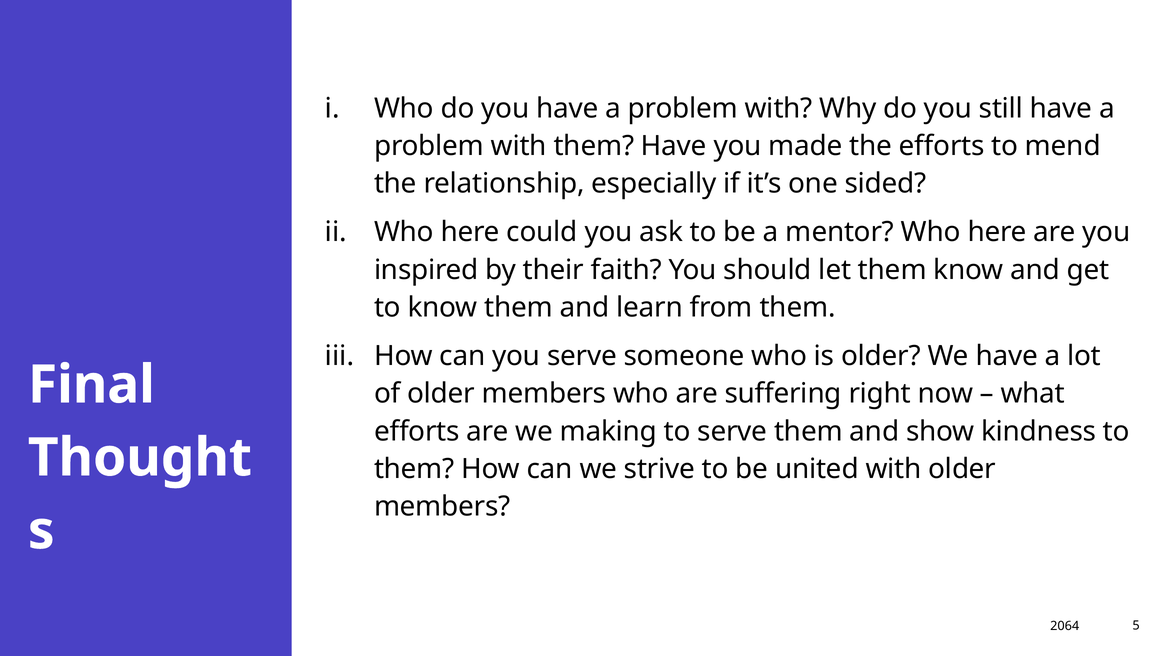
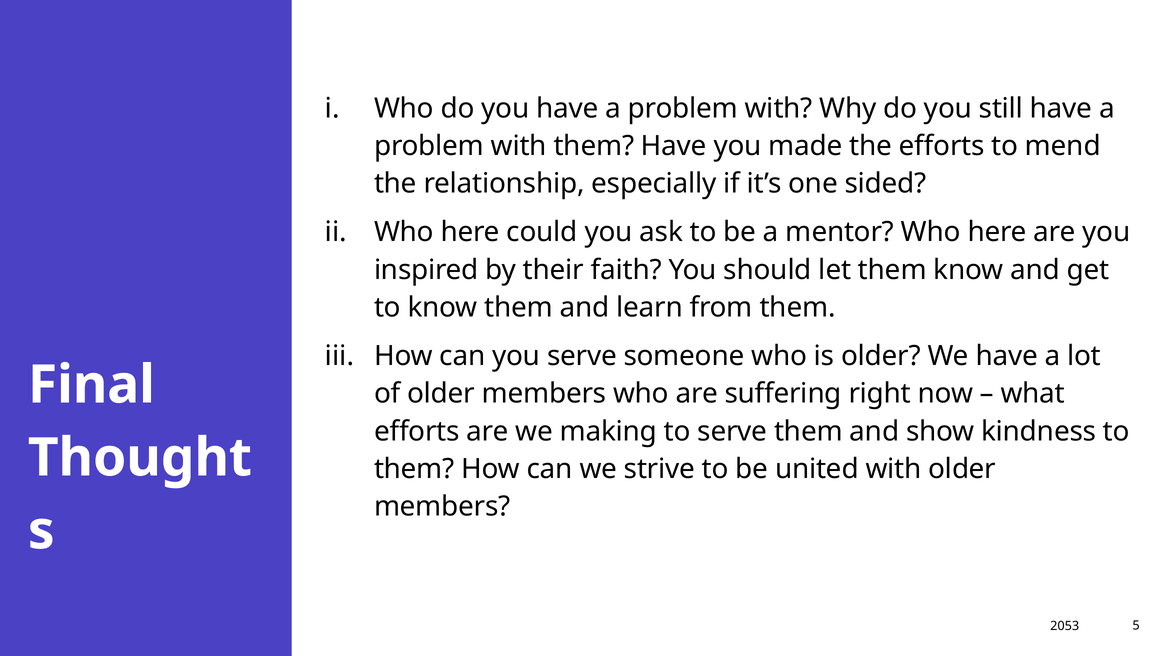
2064: 2064 -> 2053 (1065, 627)
